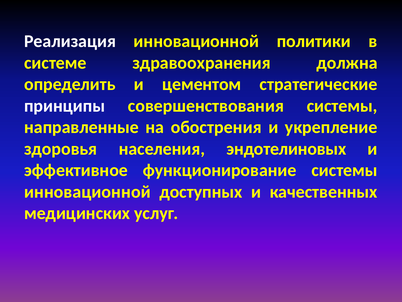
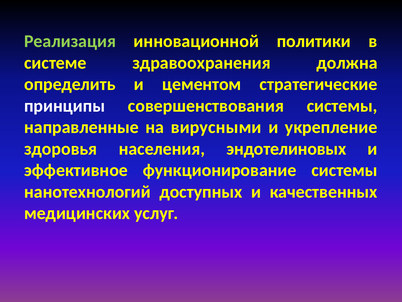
Реализация colour: white -> light green (70, 41)
обострения: обострения -> вирусными (216, 127)
инновационной: инновационной -> нанотехнологий (87, 192)
